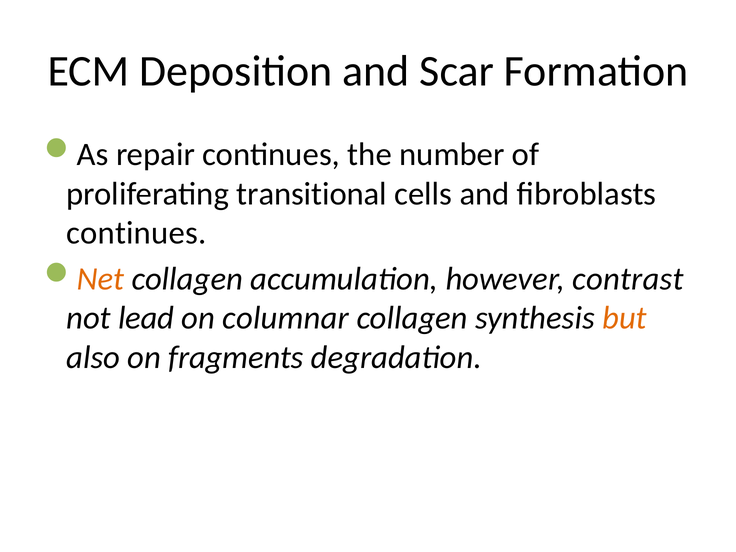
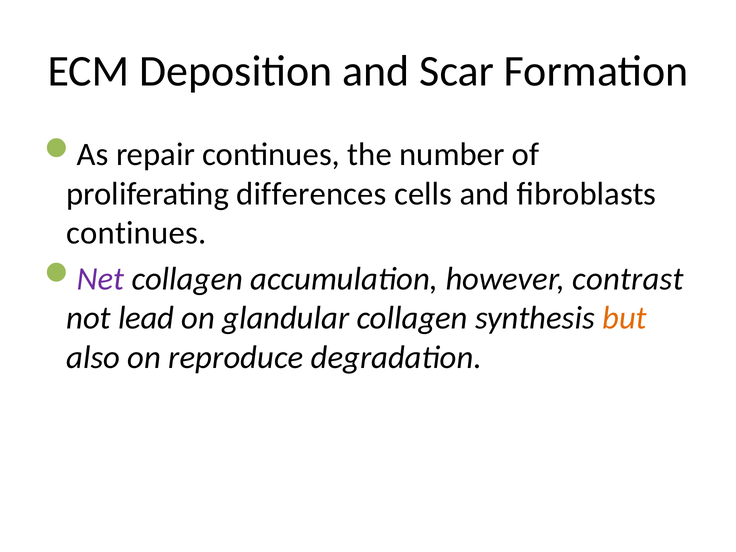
transitional: transitional -> differences (312, 194)
Net colour: orange -> purple (101, 279)
columnar: columnar -> glandular (286, 318)
fragments: fragments -> reproduce (236, 357)
